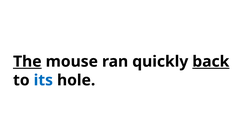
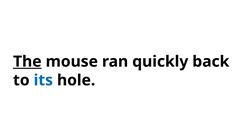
back underline: present -> none (211, 62)
